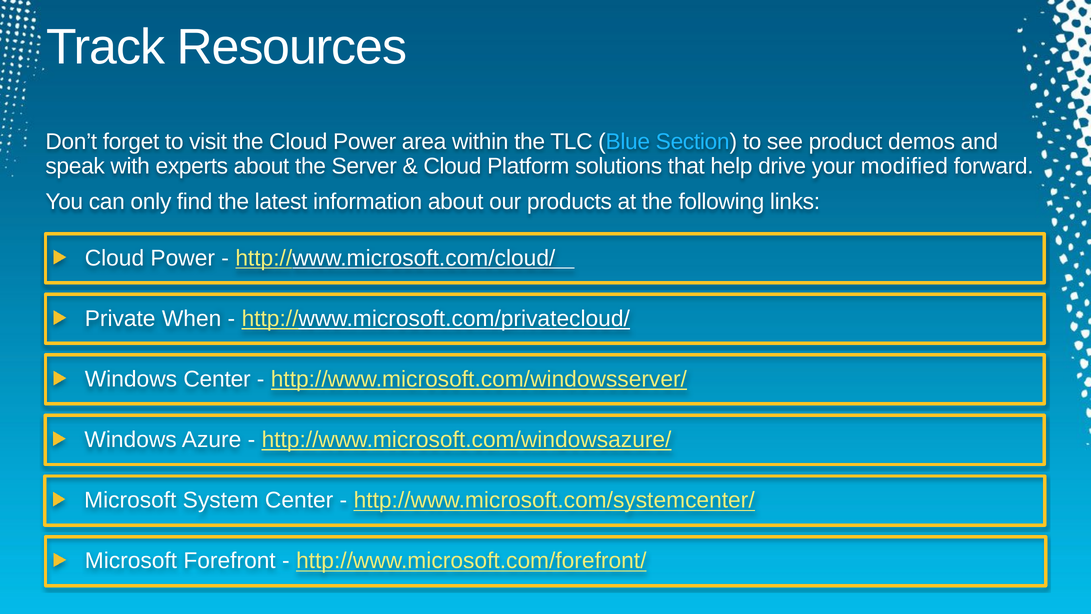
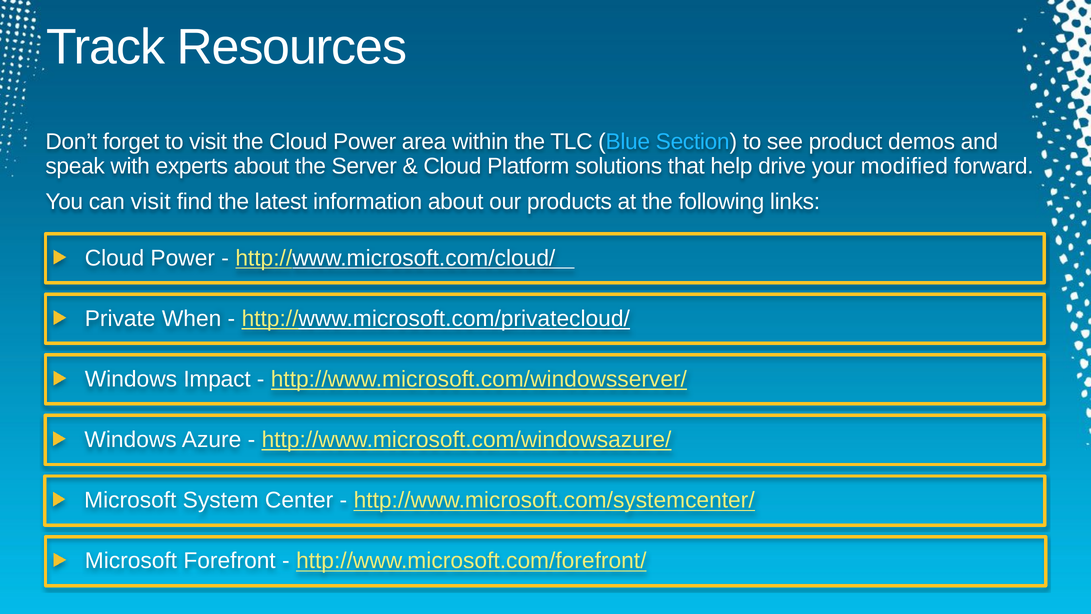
can only: only -> visit (151, 202)
Windows Center: Center -> Impact (217, 379)
